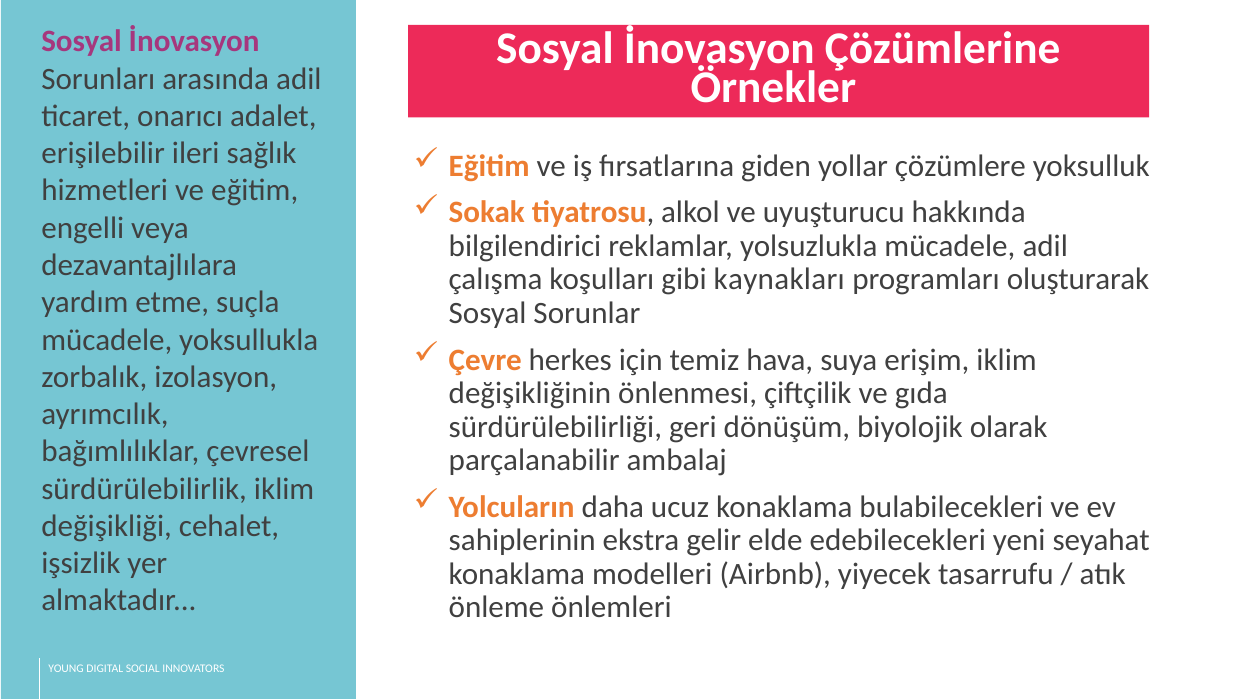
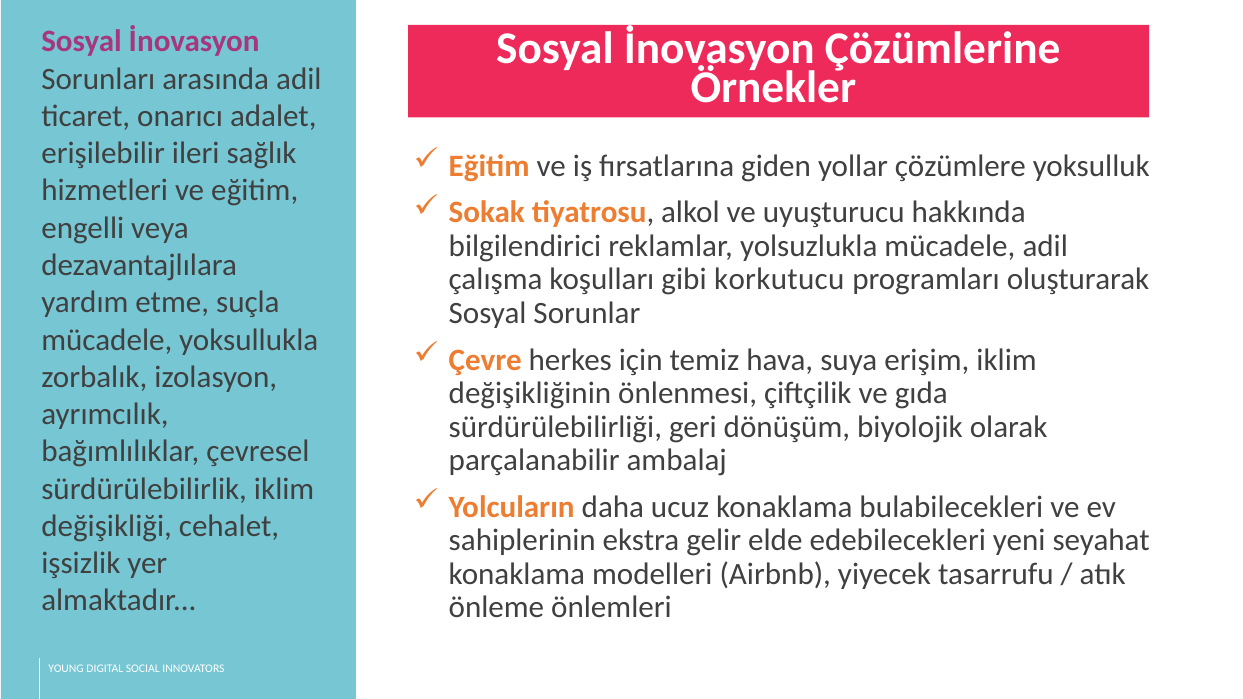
kaynakları: kaynakları -> korkutucu (779, 280)
